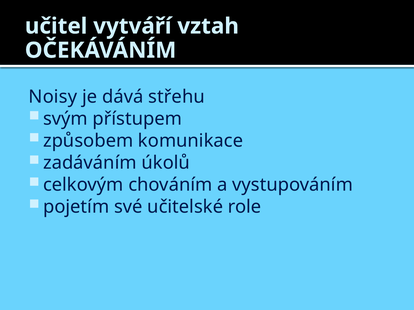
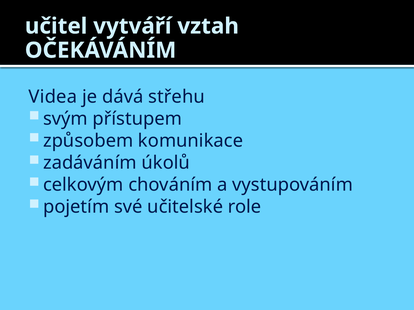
Noisy: Noisy -> Videa (53, 97)
